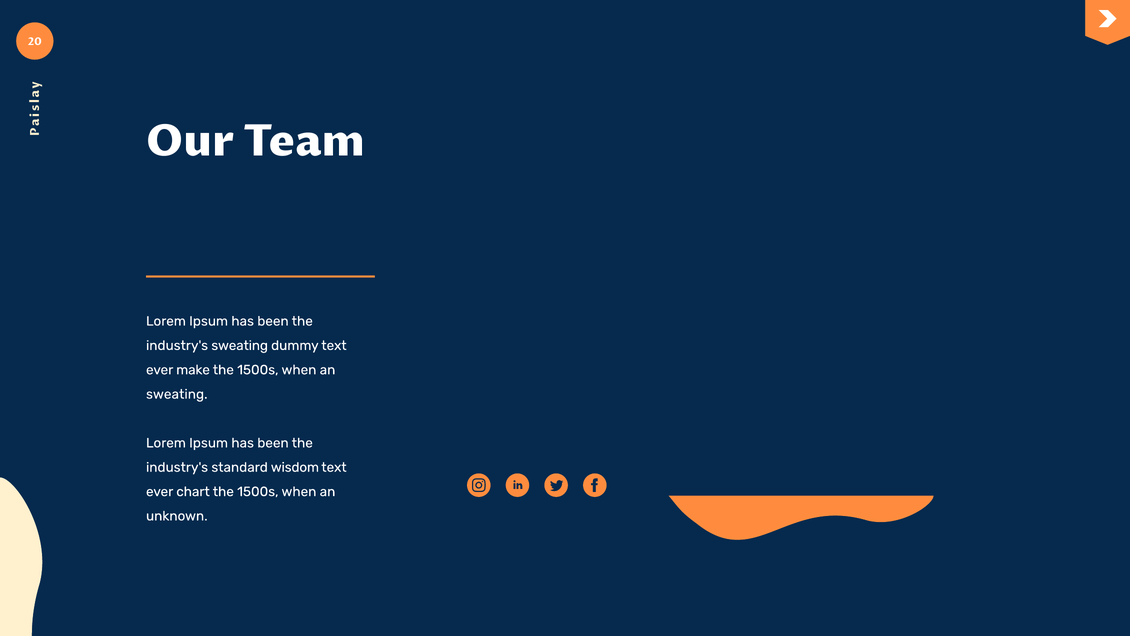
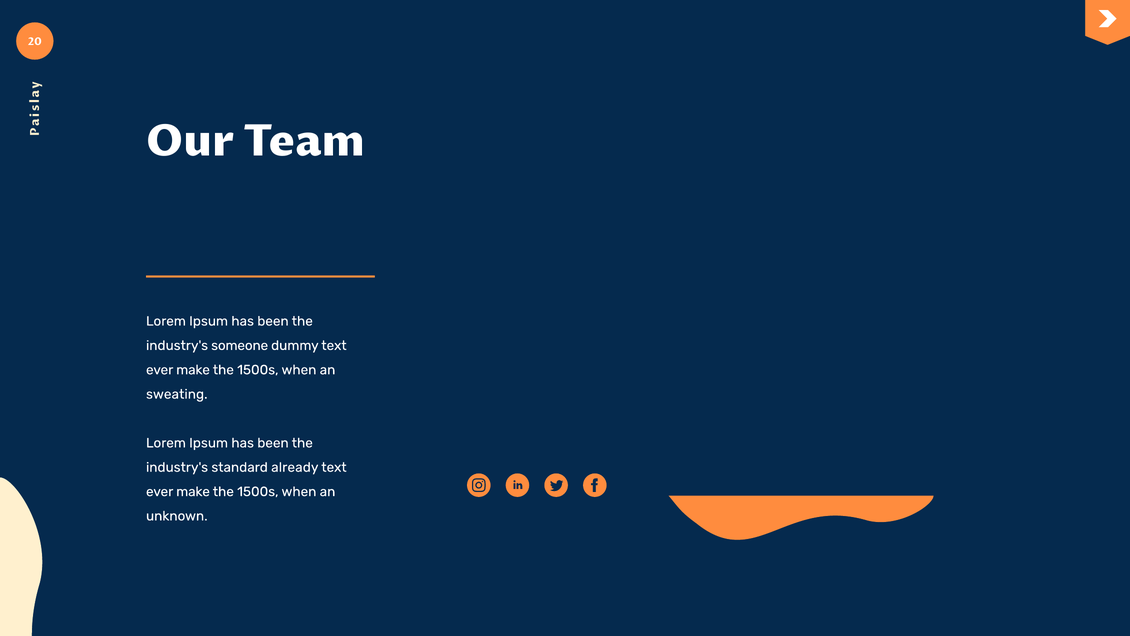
industry's sweating: sweating -> someone (240, 345)
wisdom: wisdom -> already (295, 467)
chart: chart -> make (193, 491)
